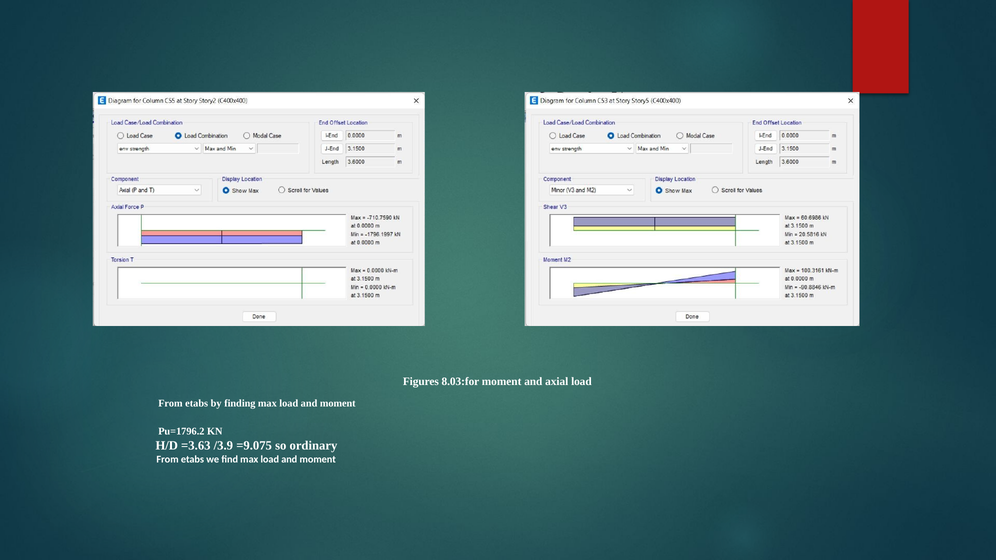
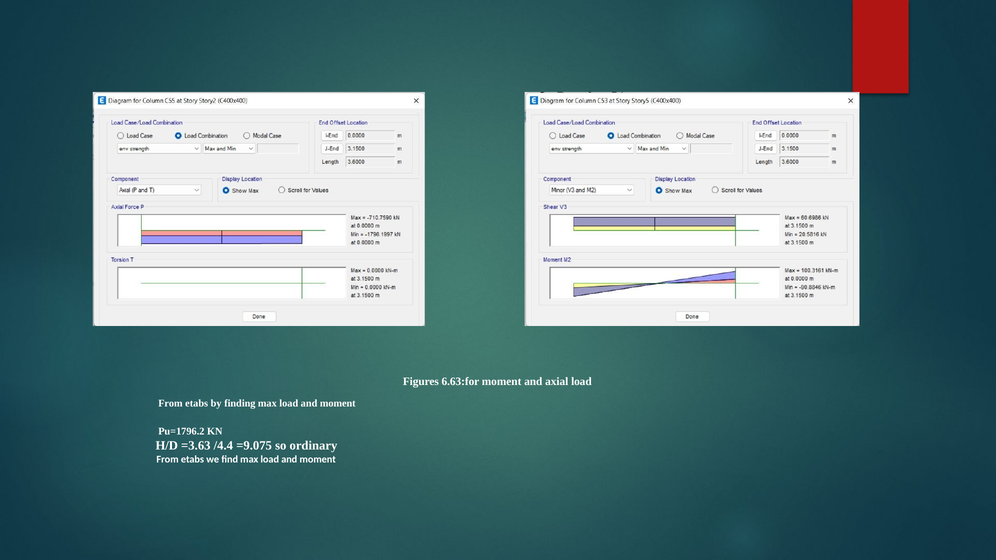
8.03:for: 8.03:for -> 6.63:for (460, 382)
/3.9: /3.9 -> /4.4 (223, 446)
